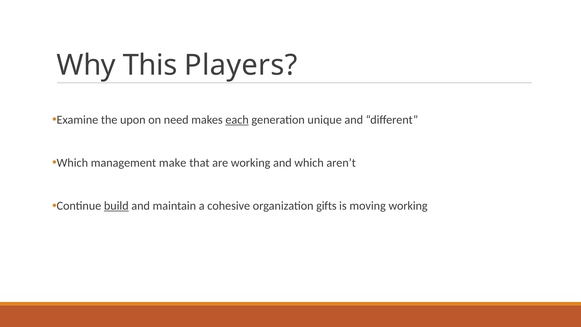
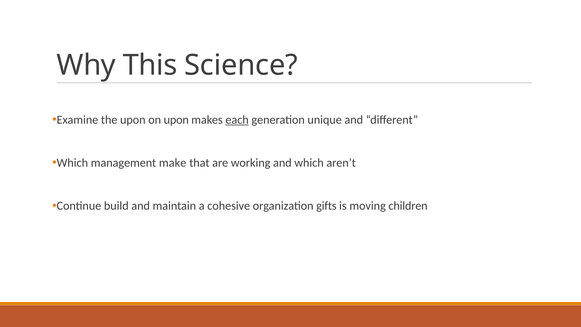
Players: Players -> Science (241, 65)
on need: need -> upon (176, 120)
build underline: present -> none (116, 206)
moving working: working -> children (408, 206)
